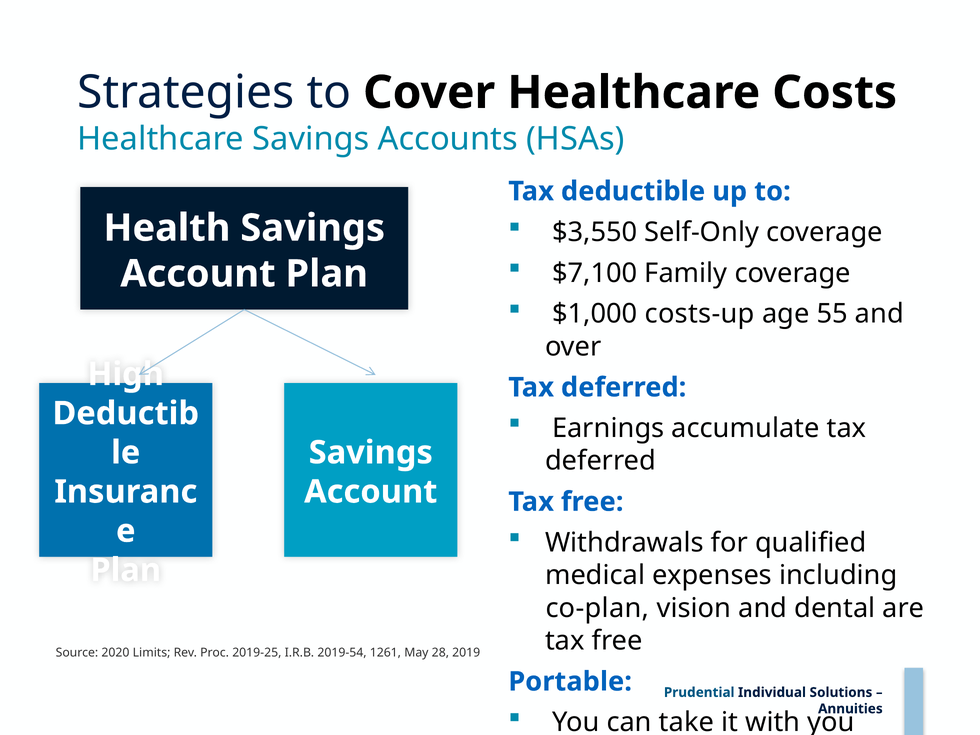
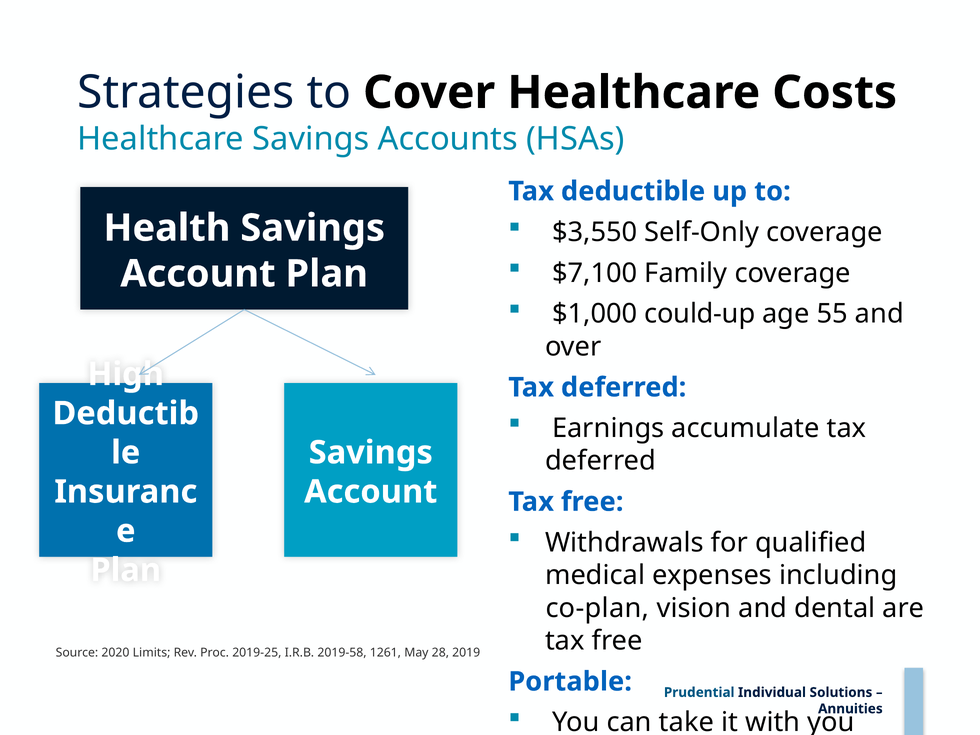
costs-up: costs-up -> could-up (700, 314)
2019-54: 2019-54 -> 2019-58 (342, 653)
